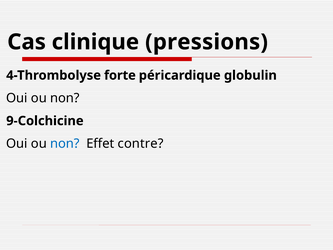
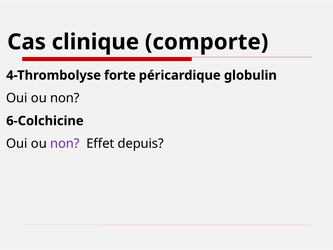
pressions: pressions -> comporte (207, 42)
9-Colchicine: 9-Colchicine -> 6-Colchicine (45, 121)
non colour: blue -> purple (65, 144)
contre: contre -> depuis (141, 144)
